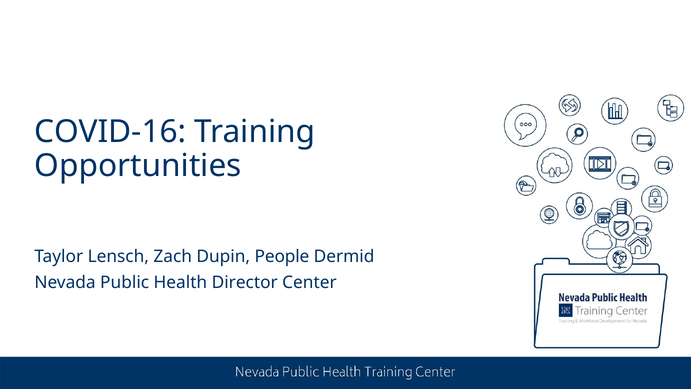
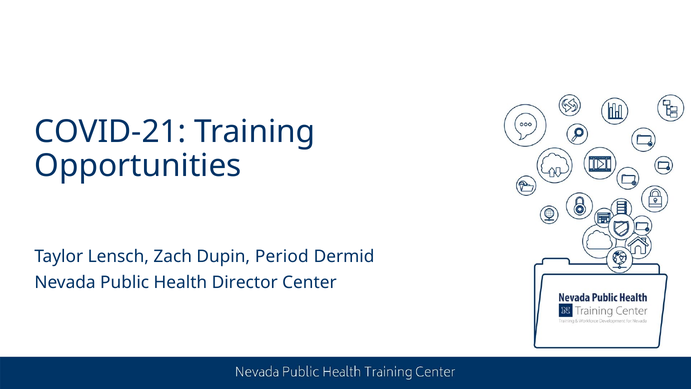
COVID-16: COVID-16 -> COVID-21 (110, 131)
People: People -> Period (282, 256)
